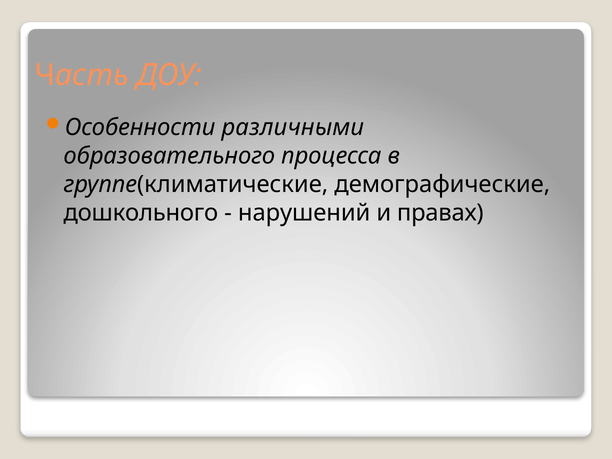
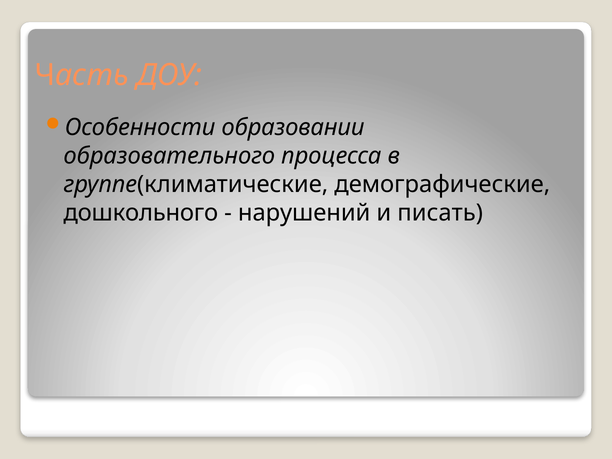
различными: различными -> образовании (293, 127)
правах: правах -> писать (440, 213)
